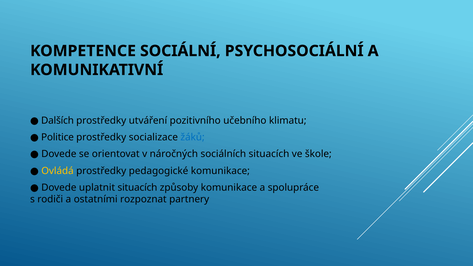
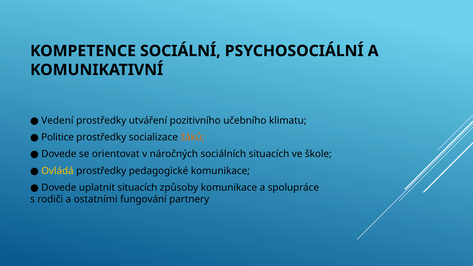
Dalších: Dalších -> Vedení (57, 121)
žáků colour: blue -> orange (193, 137)
rozpoznat: rozpoznat -> fungování (143, 199)
